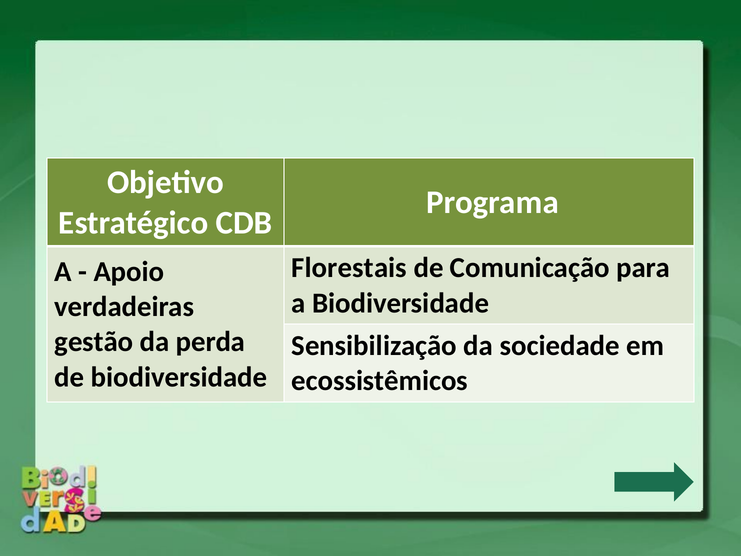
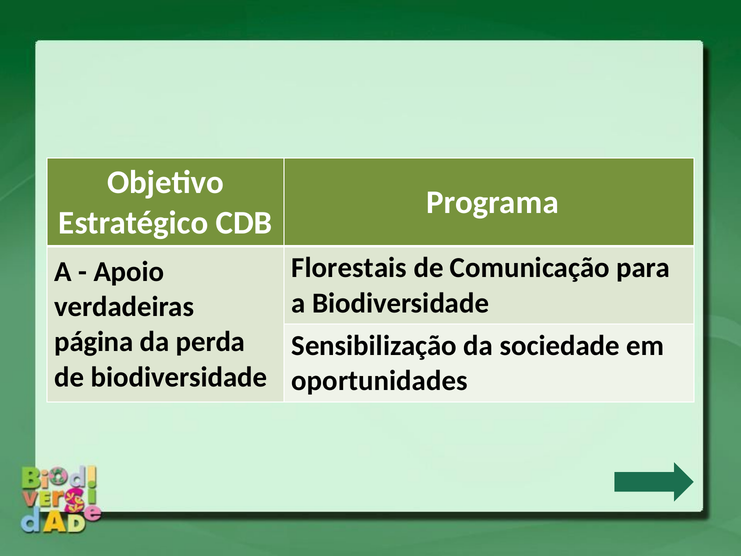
gestão: gestão -> página (94, 342)
ecossistêmicos: ecossistêmicos -> oportunidades (380, 381)
